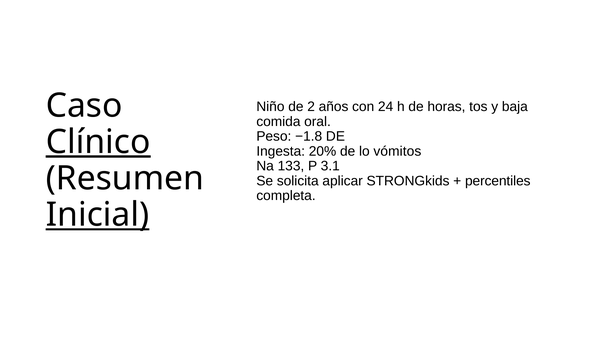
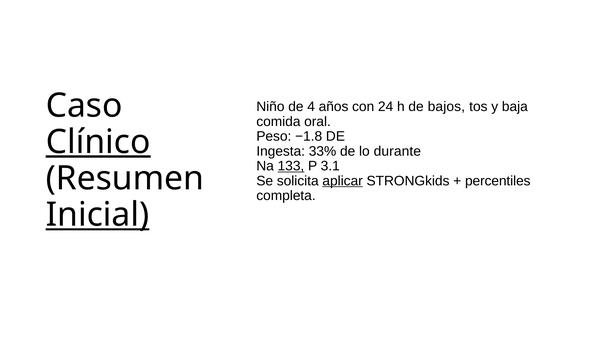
2: 2 -> 4 (311, 107)
horas: horas -> bajos (446, 107)
20%: 20% -> 33% (322, 151)
vómitos: vómitos -> durante (397, 151)
133 underline: none -> present (291, 166)
aplicar underline: none -> present (343, 181)
